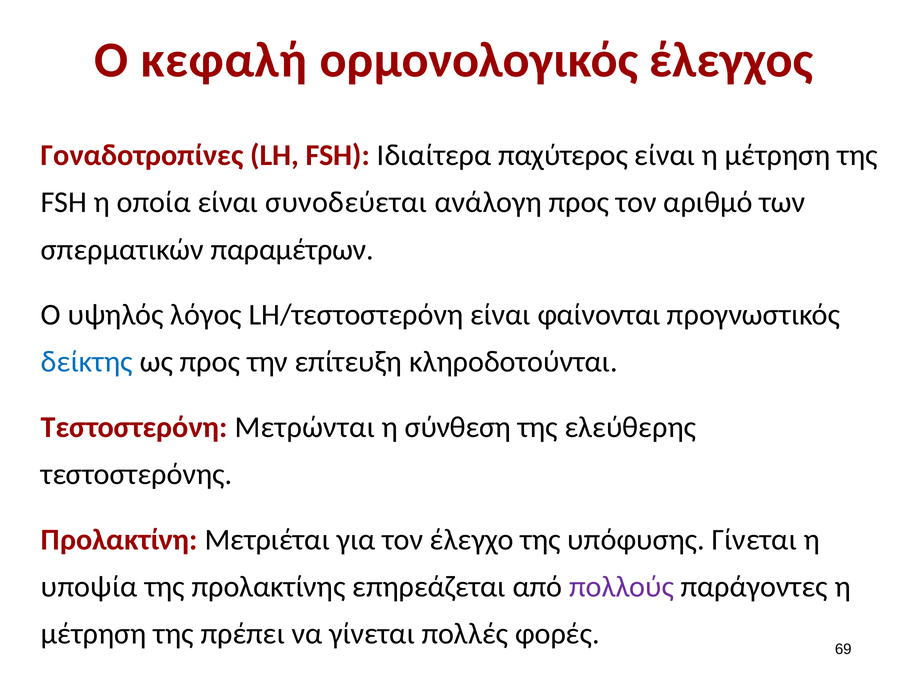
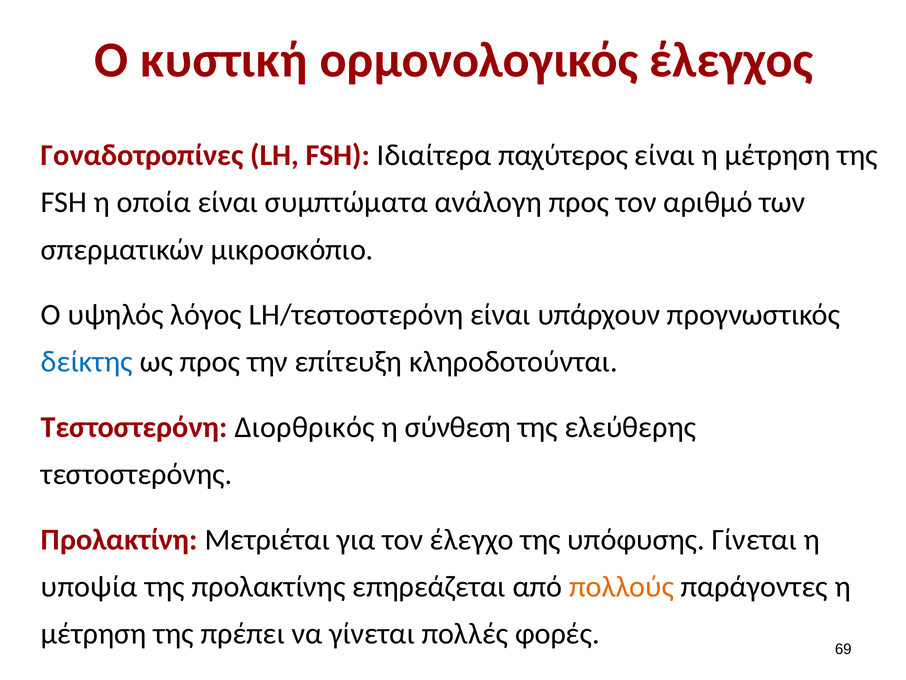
κεφαλή: κεφαλή -> κυστική (224, 60)
συνοδεύεται: συνοδεύεται -> συμπτώματα (346, 202)
παραμέτρων: παραμέτρων -> μικροσκόπιο (292, 249)
φαίνονται: φαίνονται -> υπάρχουν (599, 315)
Μετρώνται: Μετρώνται -> Διορθρικός (305, 427)
πολλούς colour: purple -> orange (622, 586)
